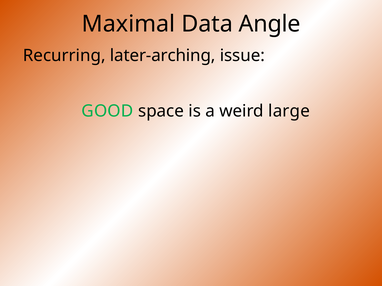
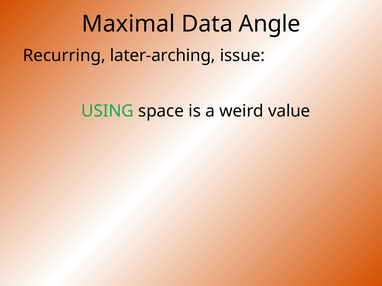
GOOD: GOOD -> USING (107, 111)
large: large -> value (289, 111)
